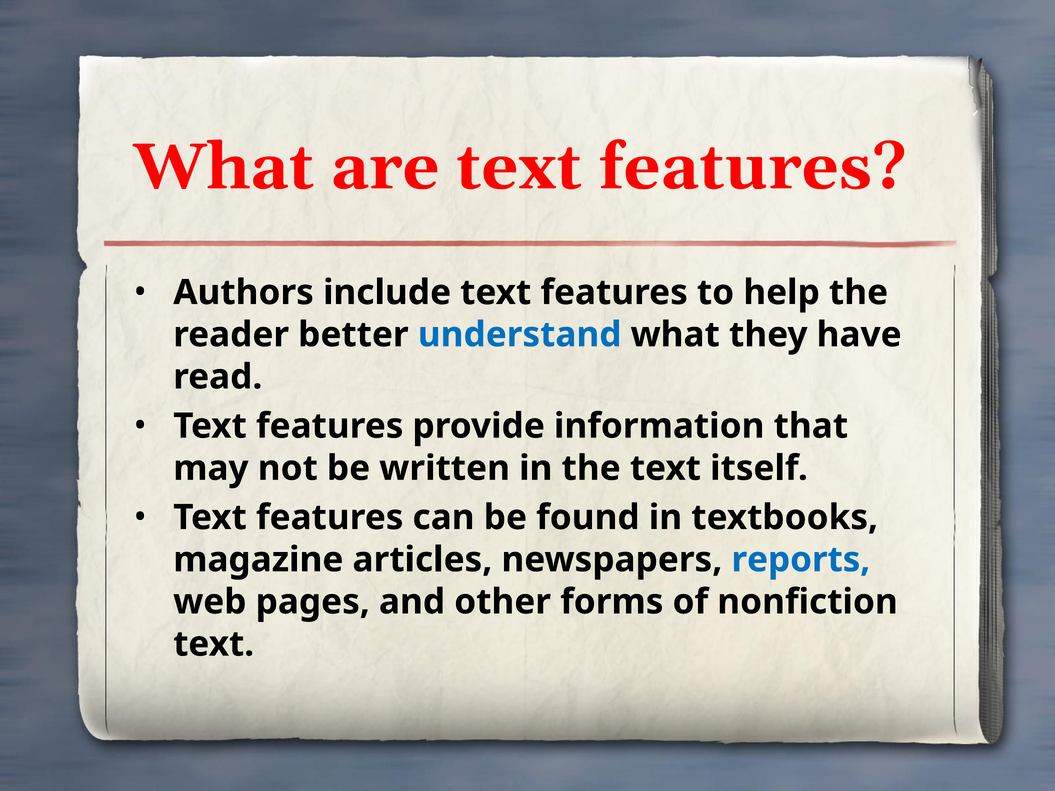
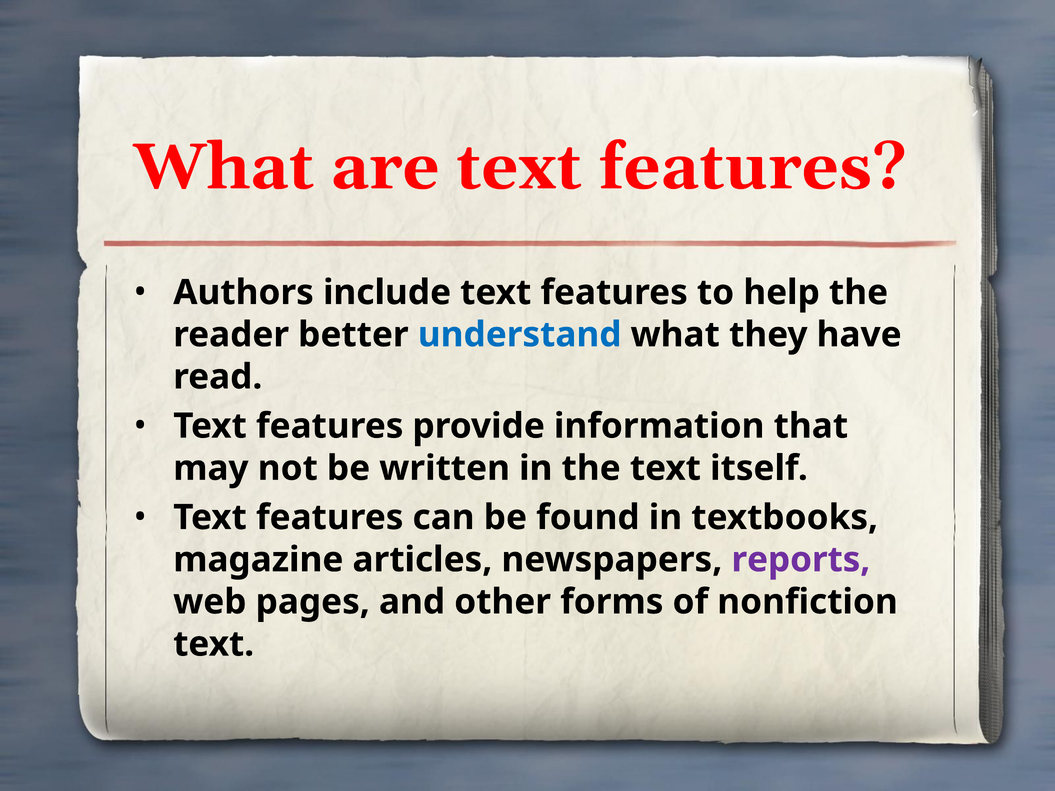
reports colour: blue -> purple (801, 560)
